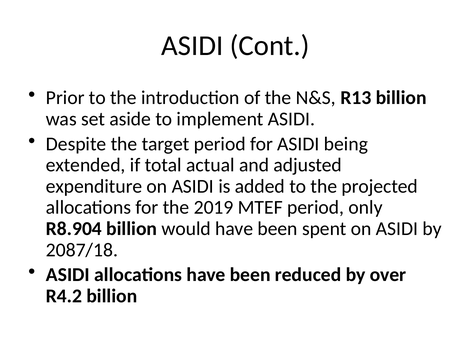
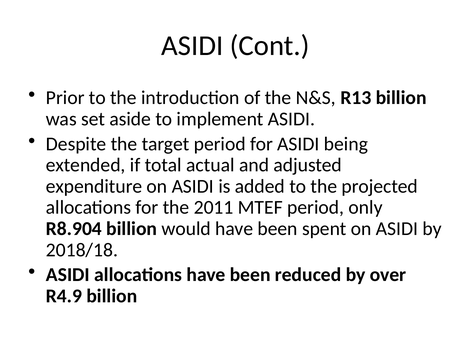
2019: 2019 -> 2011 (214, 208)
2087/18: 2087/18 -> 2018/18 (82, 250)
R4.2: R4.2 -> R4.9 (64, 296)
